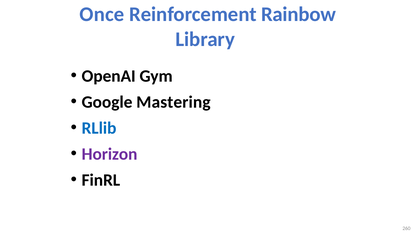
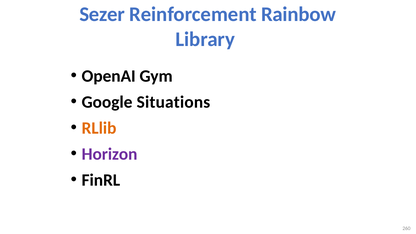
Once: Once -> Sezer (102, 14)
Mastering: Mastering -> Situations (173, 102)
RLlib colour: blue -> orange (99, 128)
